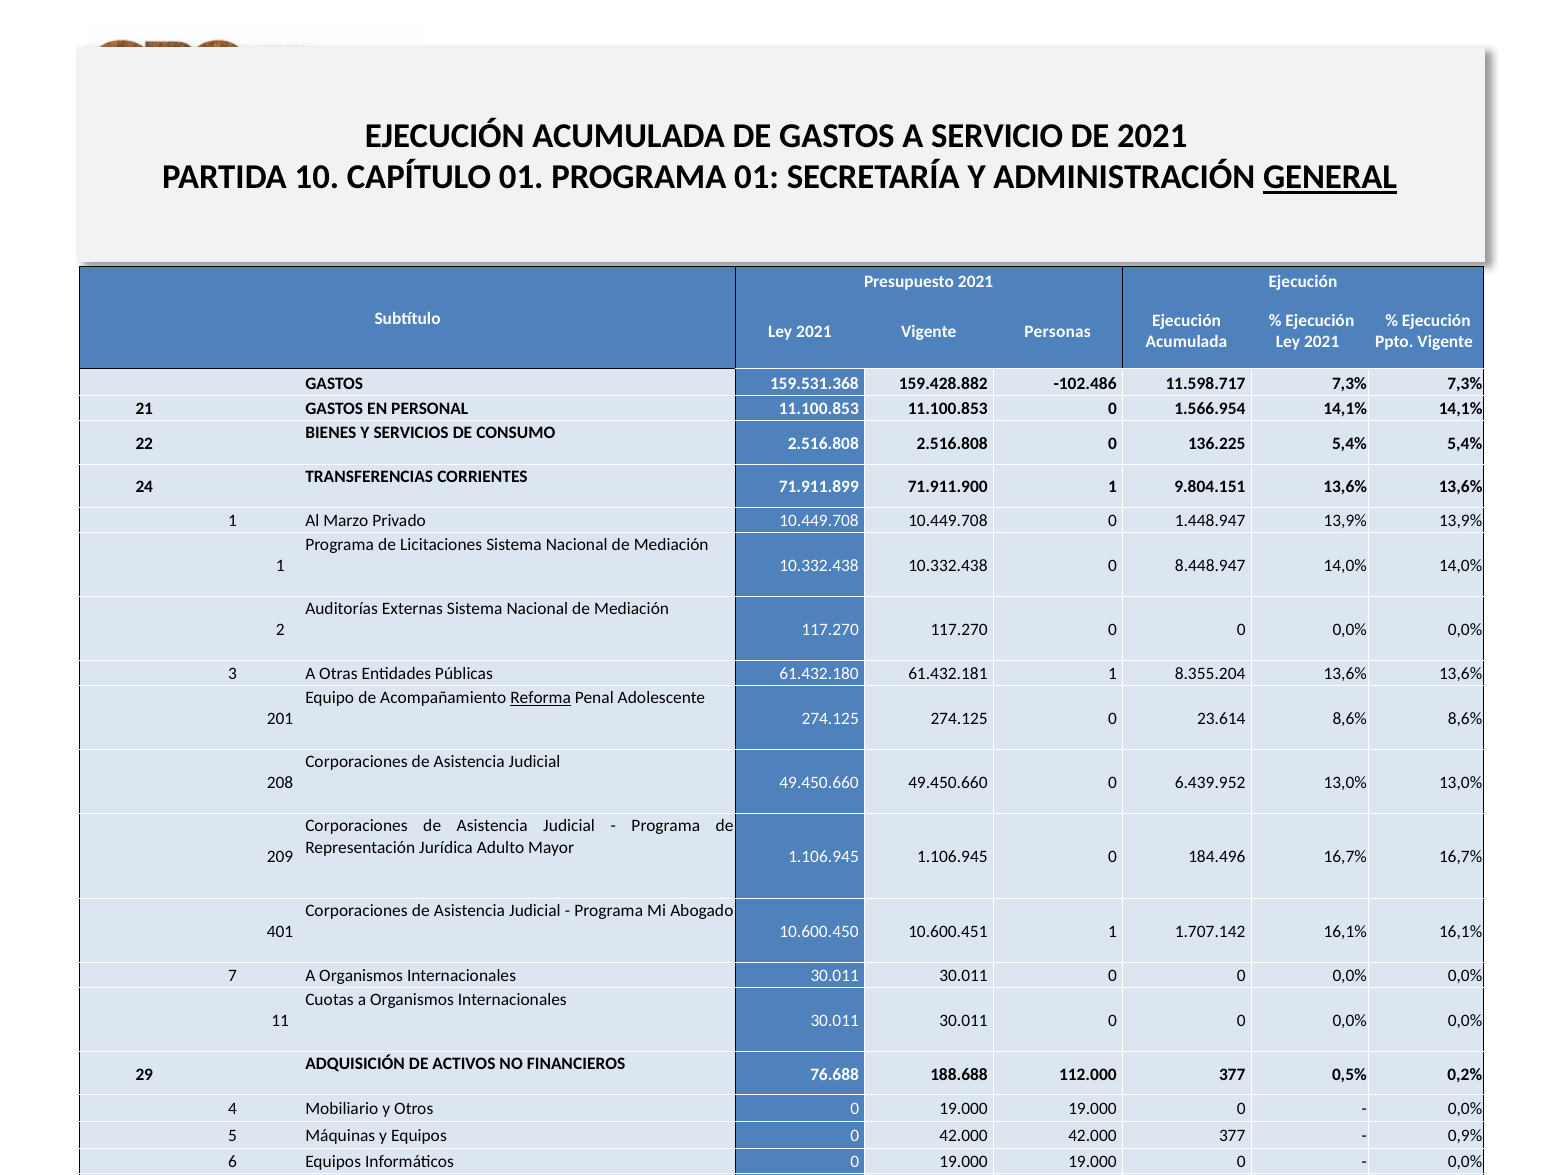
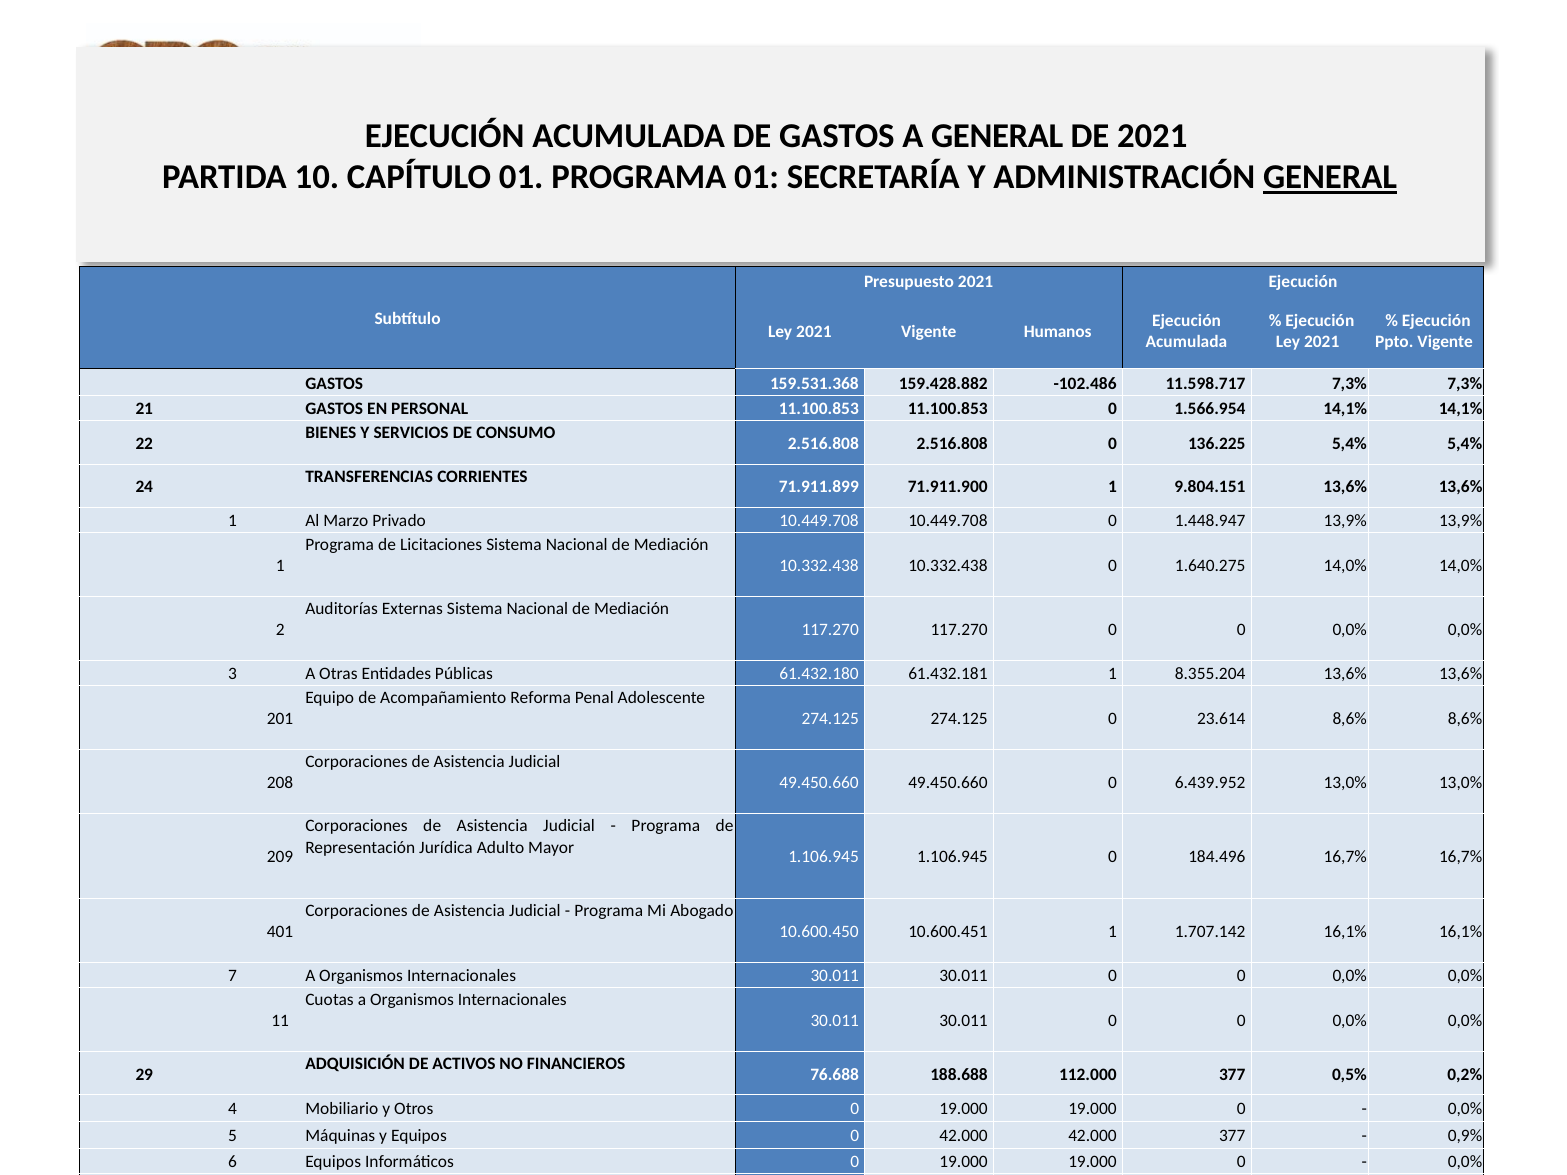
A SERVICIO: SERVICIO -> GENERAL (997, 136)
Personas: Personas -> Humanos (1058, 331)
8.448.947: 8.448.947 -> 1.640.275 (1210, 565)
Reforma underline: present -> none (541, 698)
